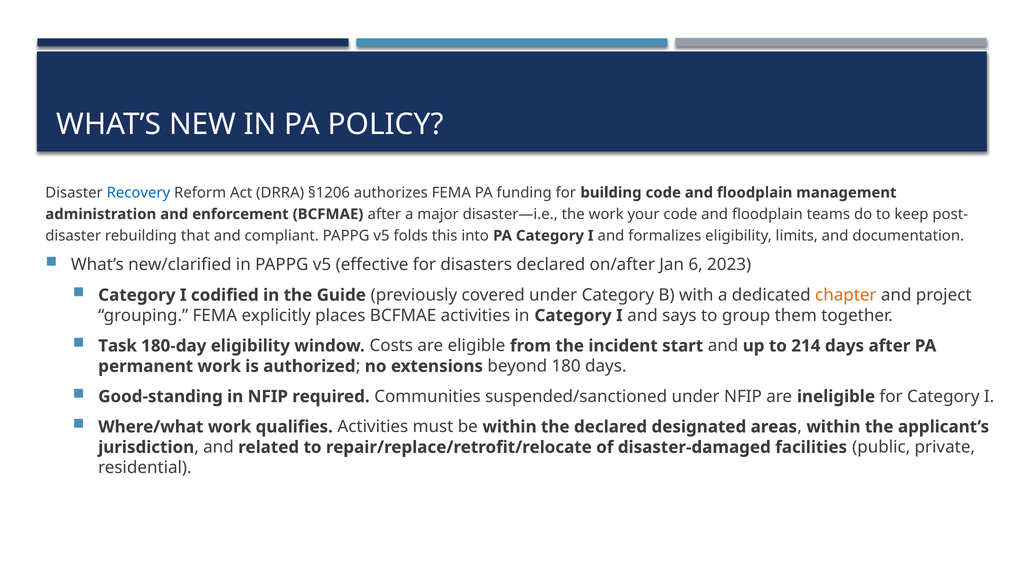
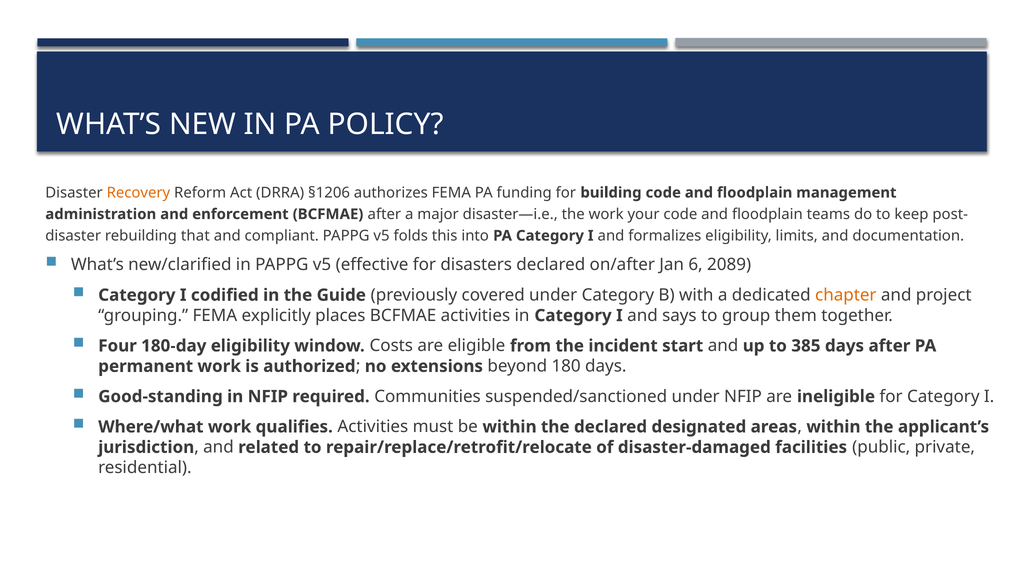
Recovery colour: blue -> orange (138, 193)
2023: 2023 -> 2089 (729, 265)
Task: Task -> Four (118, 346)
214: 214 -> 385 (806, 346)
